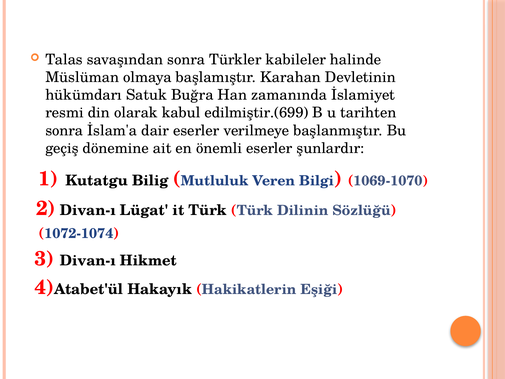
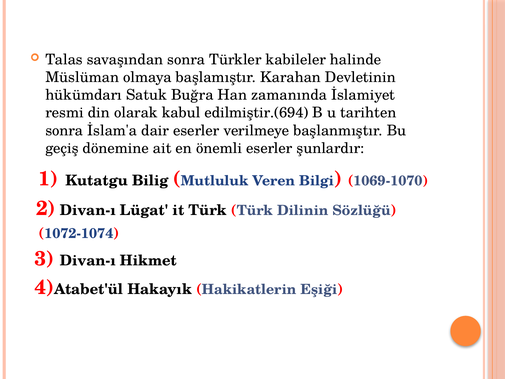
edilmiştir.(699: edilmiştir.(699 -> edilmiştir.(694 (256, 113)
